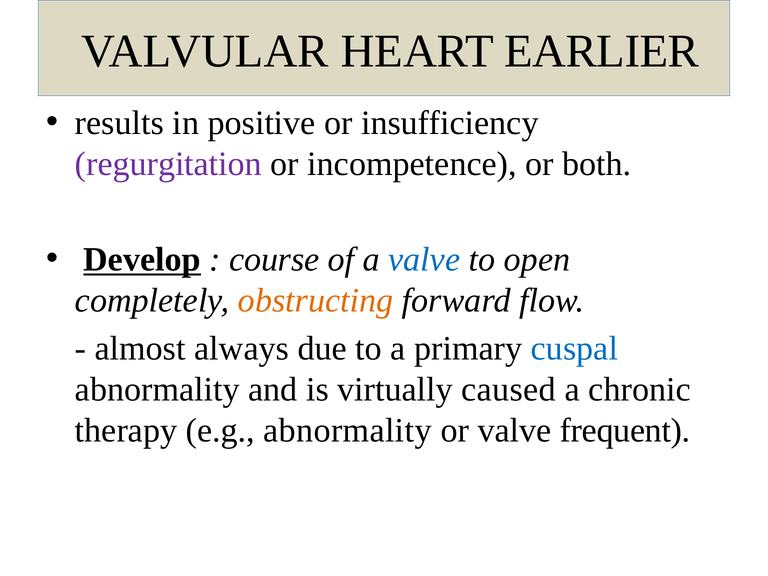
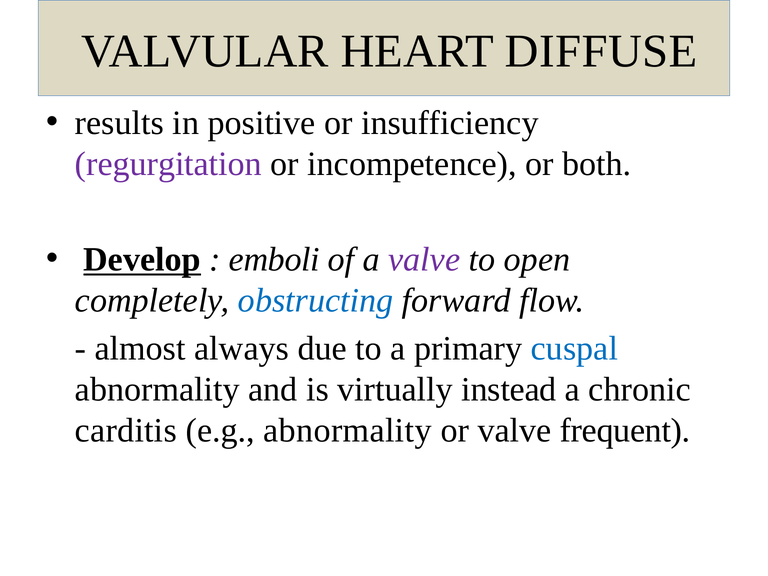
EARLIER: EARLIER -> DIFFUSE (601, 51)
course: course -> emboli (274, 259)
valve colour: blue -> purple (424, 259)
obstructing colour: orange -> blue (316, 300)
caused: caused -> instead (509, 389)
therapy: therapy -> carditis (126, 430)
